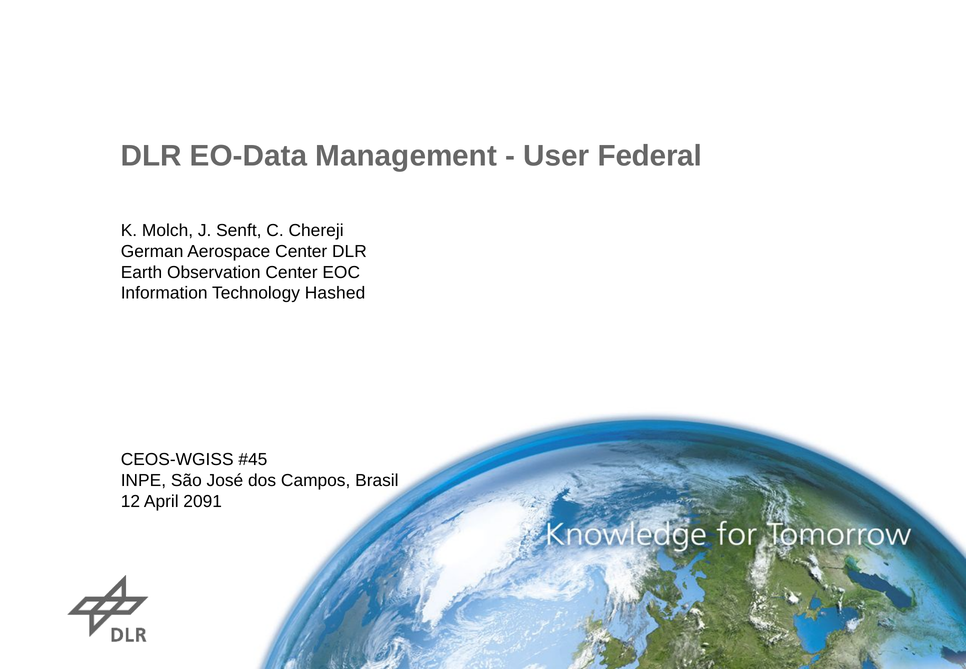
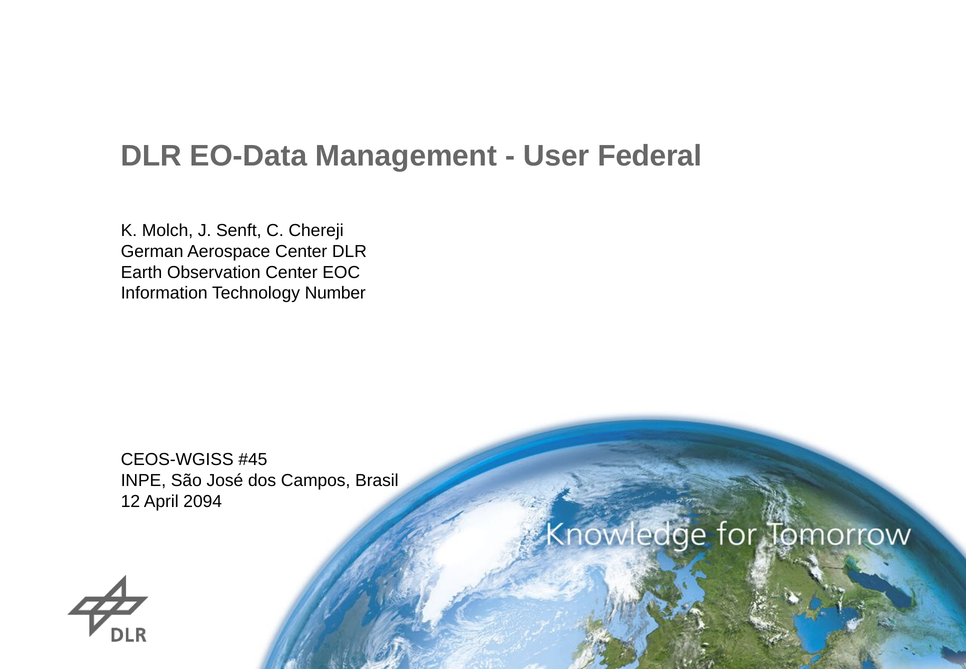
Hashed: Hashed -> Number (335, 293)
2091: 2091 -> 2094 (203, 501)
